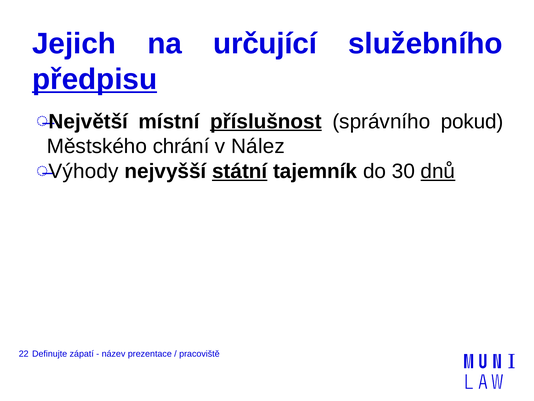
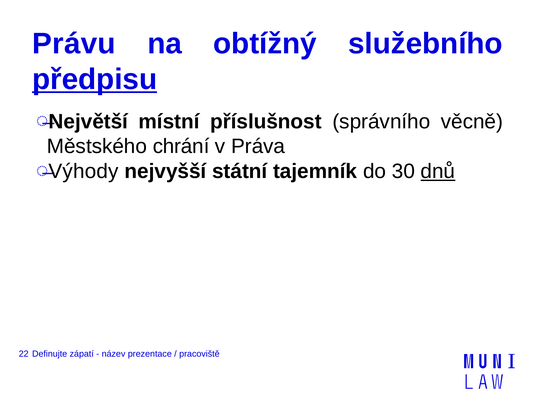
Jejich: Jejich -> Právu (74, 44)
určující: určující -> obtížný (265, 44)
příslušnost underline: present -> none (266, 121)
pokud: pokud -> věcně (472, 121)
Nález: Nález -> Práva (258, 146)
státní underline: present -> none (240, 171)
